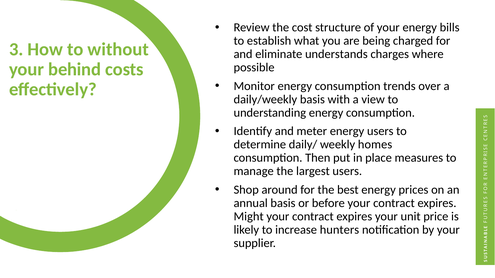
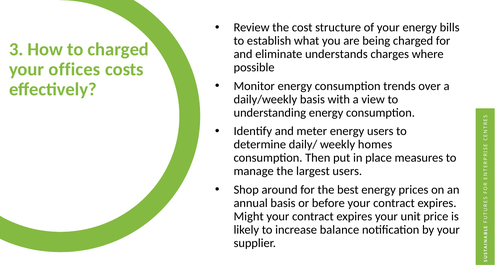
to without: without -> charged (118, 49)
behind: behind -> offices (74, 69)
hunters: hunters -> balance (339, 230)
